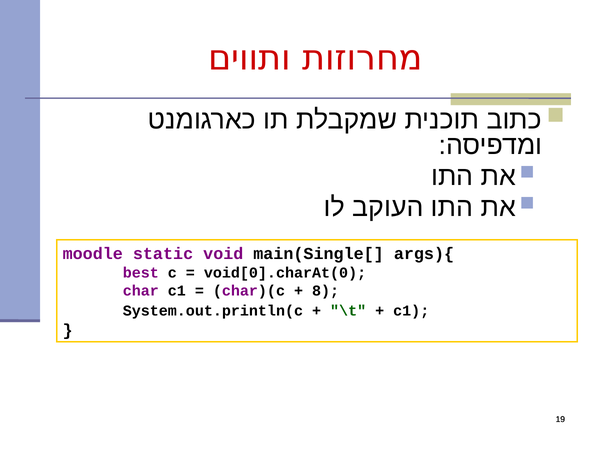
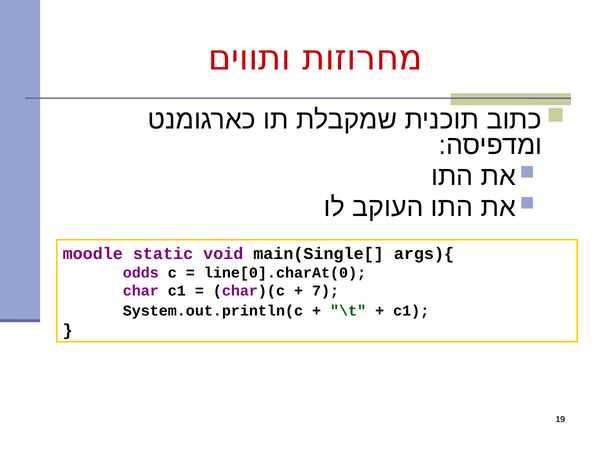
best: best -> odds (141, 273)
void[0].charAt(0: void[0].charAt(0 -> line[0].charAt(0 (285, 273)
8: 8 -> 7 (326, 291)
